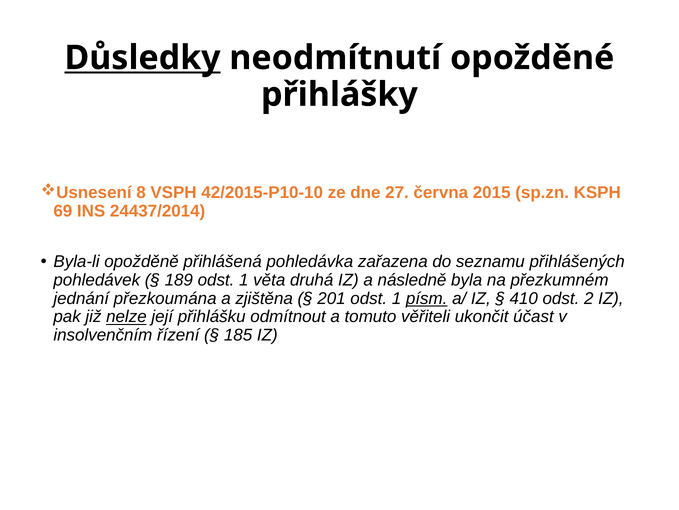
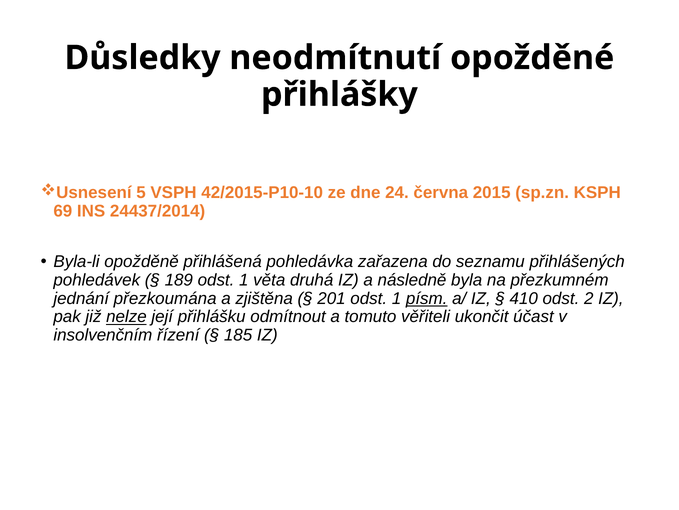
Důsledky underline: present -> none (142, 58)
8: 8 -> 5 (141, 192)
27: 27 -> 24 (397, 192)
